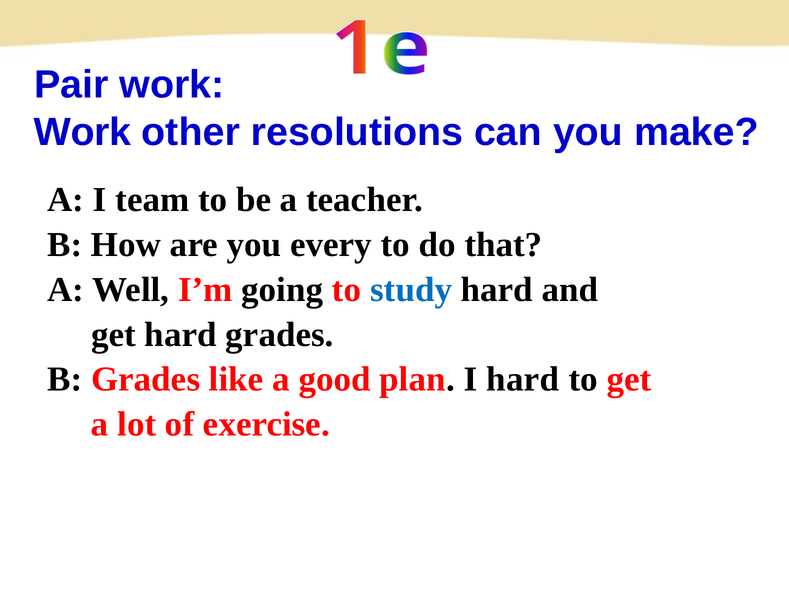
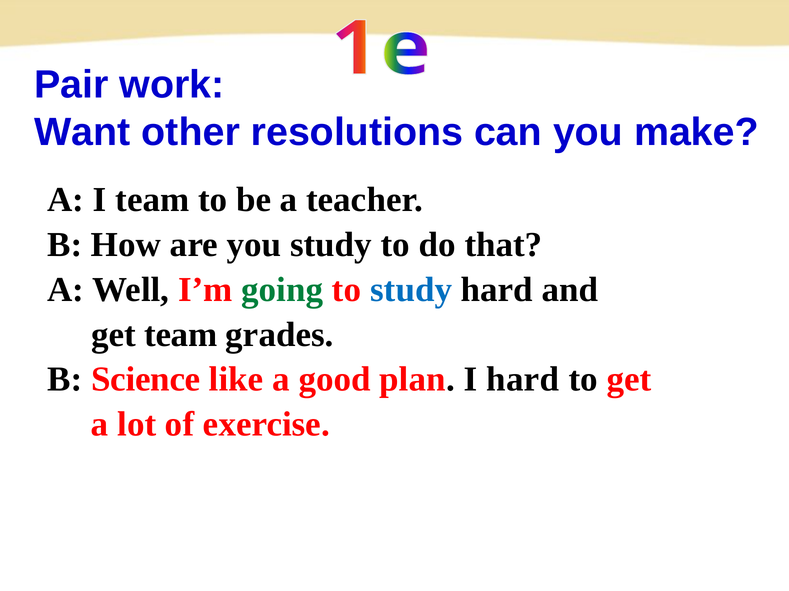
Work: Work -> Want (82, 132)
you every: every -> study (331, 245)
going colour: black -> green (282, 290)
get hard: hard -> team (181, 335)
B Grades: Grades -> Science (146, 380)
